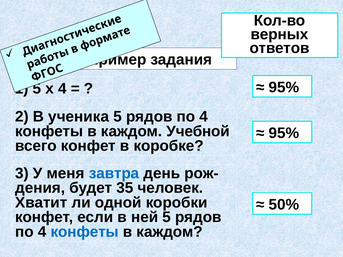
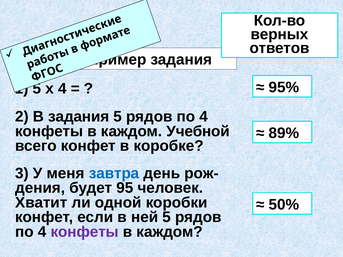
В ученика: ученика -> задания (79, 117)
95%: 95% -> 89% (284, 133)
35: 35 -> 95 (125, 188)
конфеты colour: blue -> purple (85, 232)
